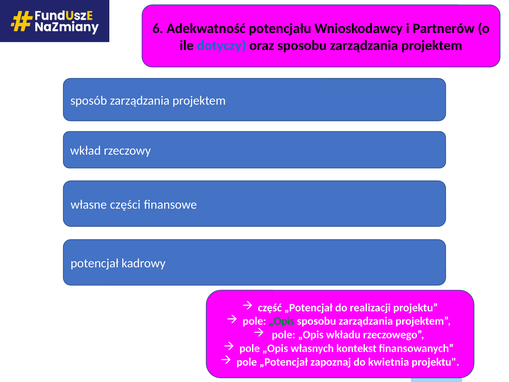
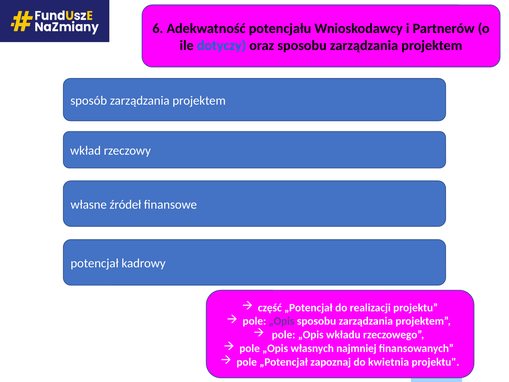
części: części -> źródeł (125, 204)
„Opis colour: green -> purple (282, 321)
kontekst: kontekst -> najmniej (356, 348)
